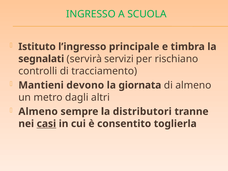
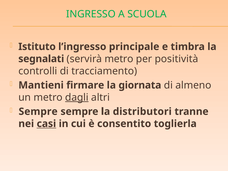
servirà servizi: servizi -> metro (119, 59)
rischiano: rischiano -> positività (176, 59)
devono: devono -> firmare (85, 85)
dagli underline: none -> present (77, 97)
Almeno: Almeno -> Sempre (38, 112)
